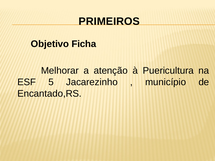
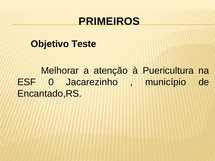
Ficha: Ficha -> Teste (84, 44)
5: 5 -> 0 (51, 82)
